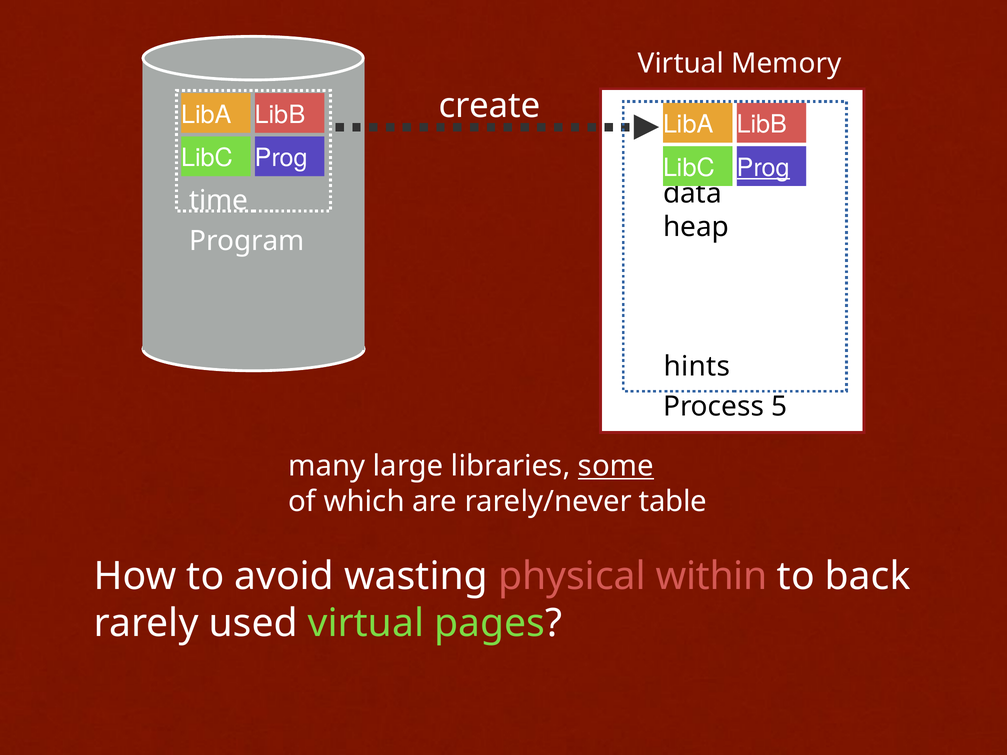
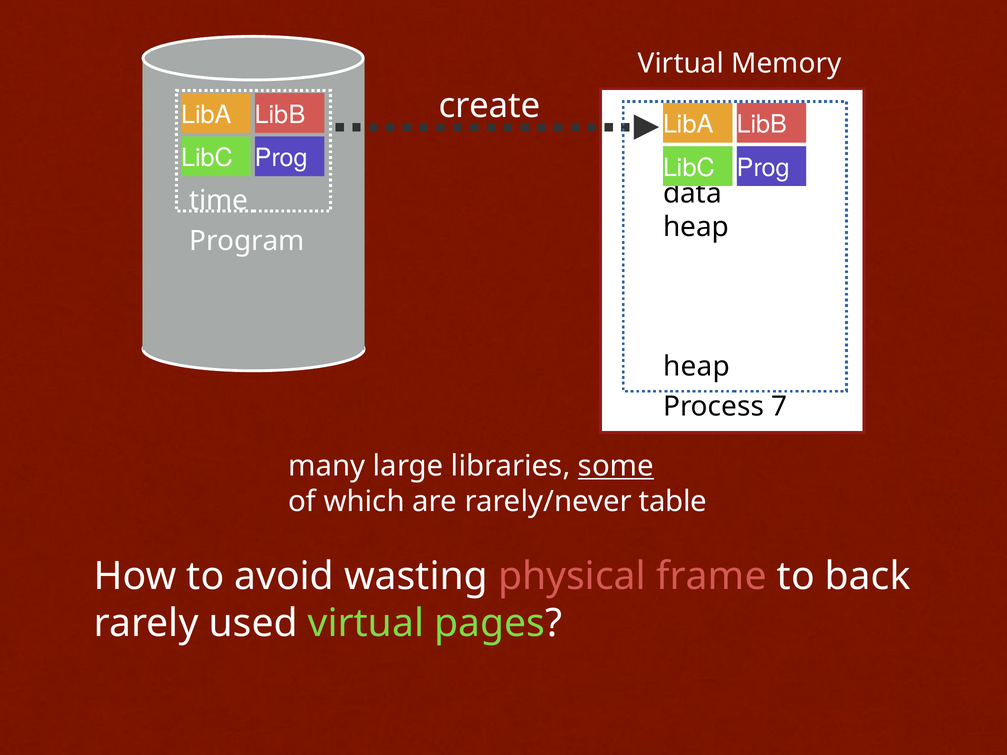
Prog underline: present -> none (763, 168)
hints: hints -> heap (697, 366)
5: 5 -> 7 (779, 407)
within: within -> frame (711, 577)
